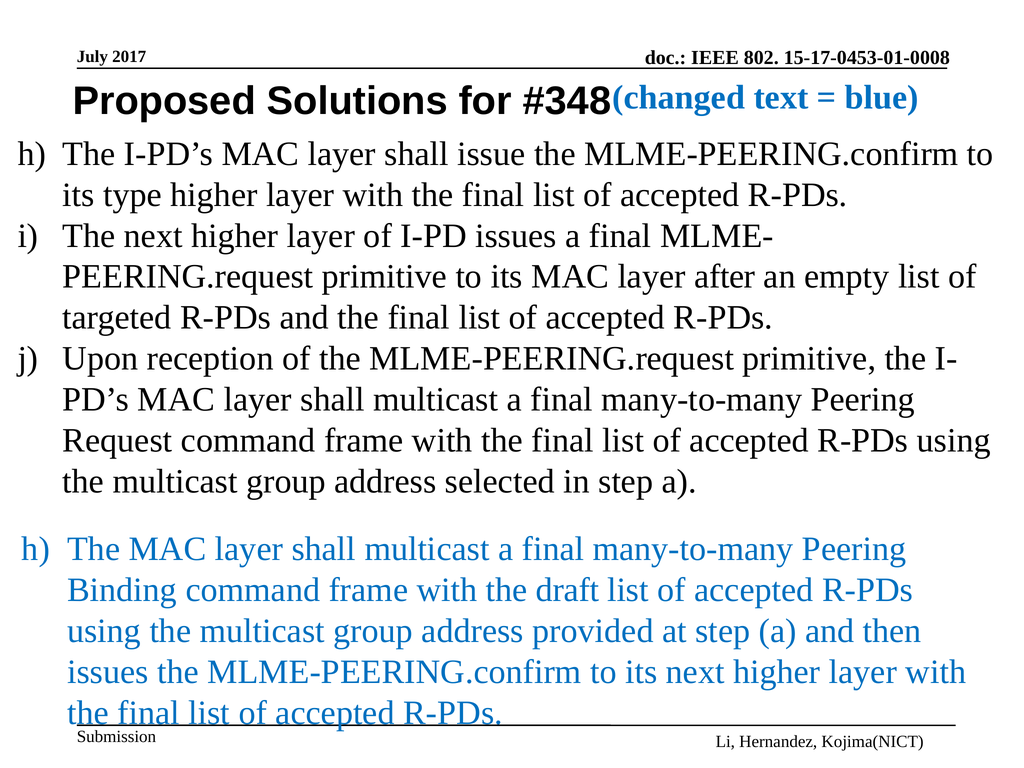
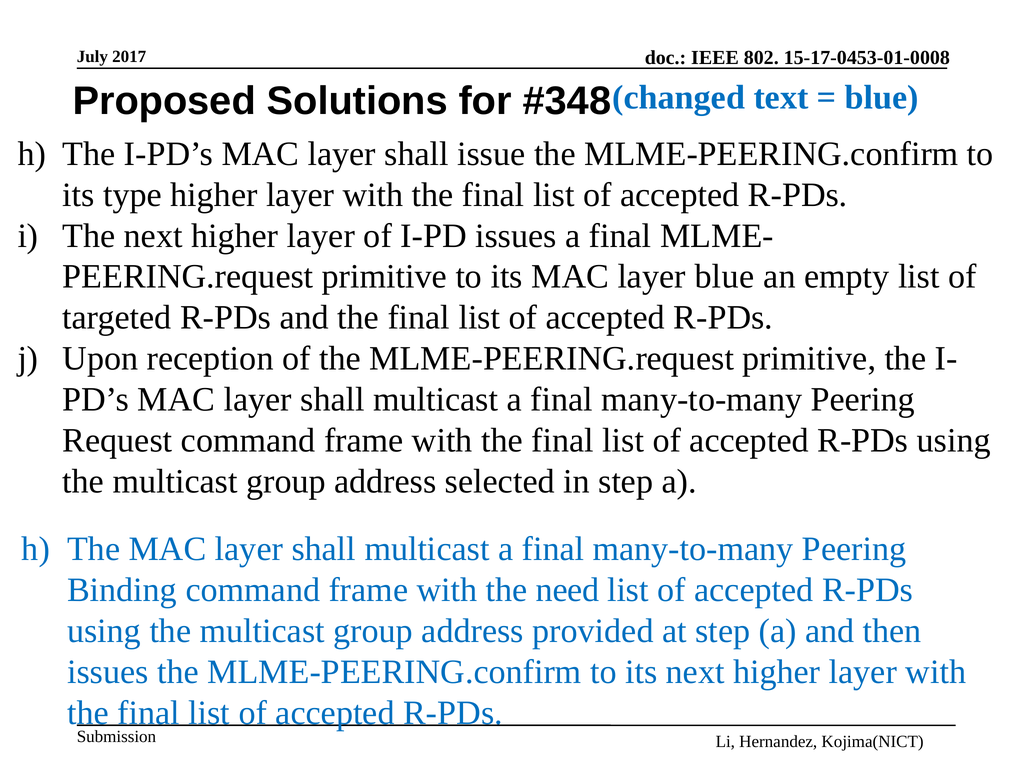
layer after: after -> blue (724, 277)
draft: draft -> need (567, 590)
